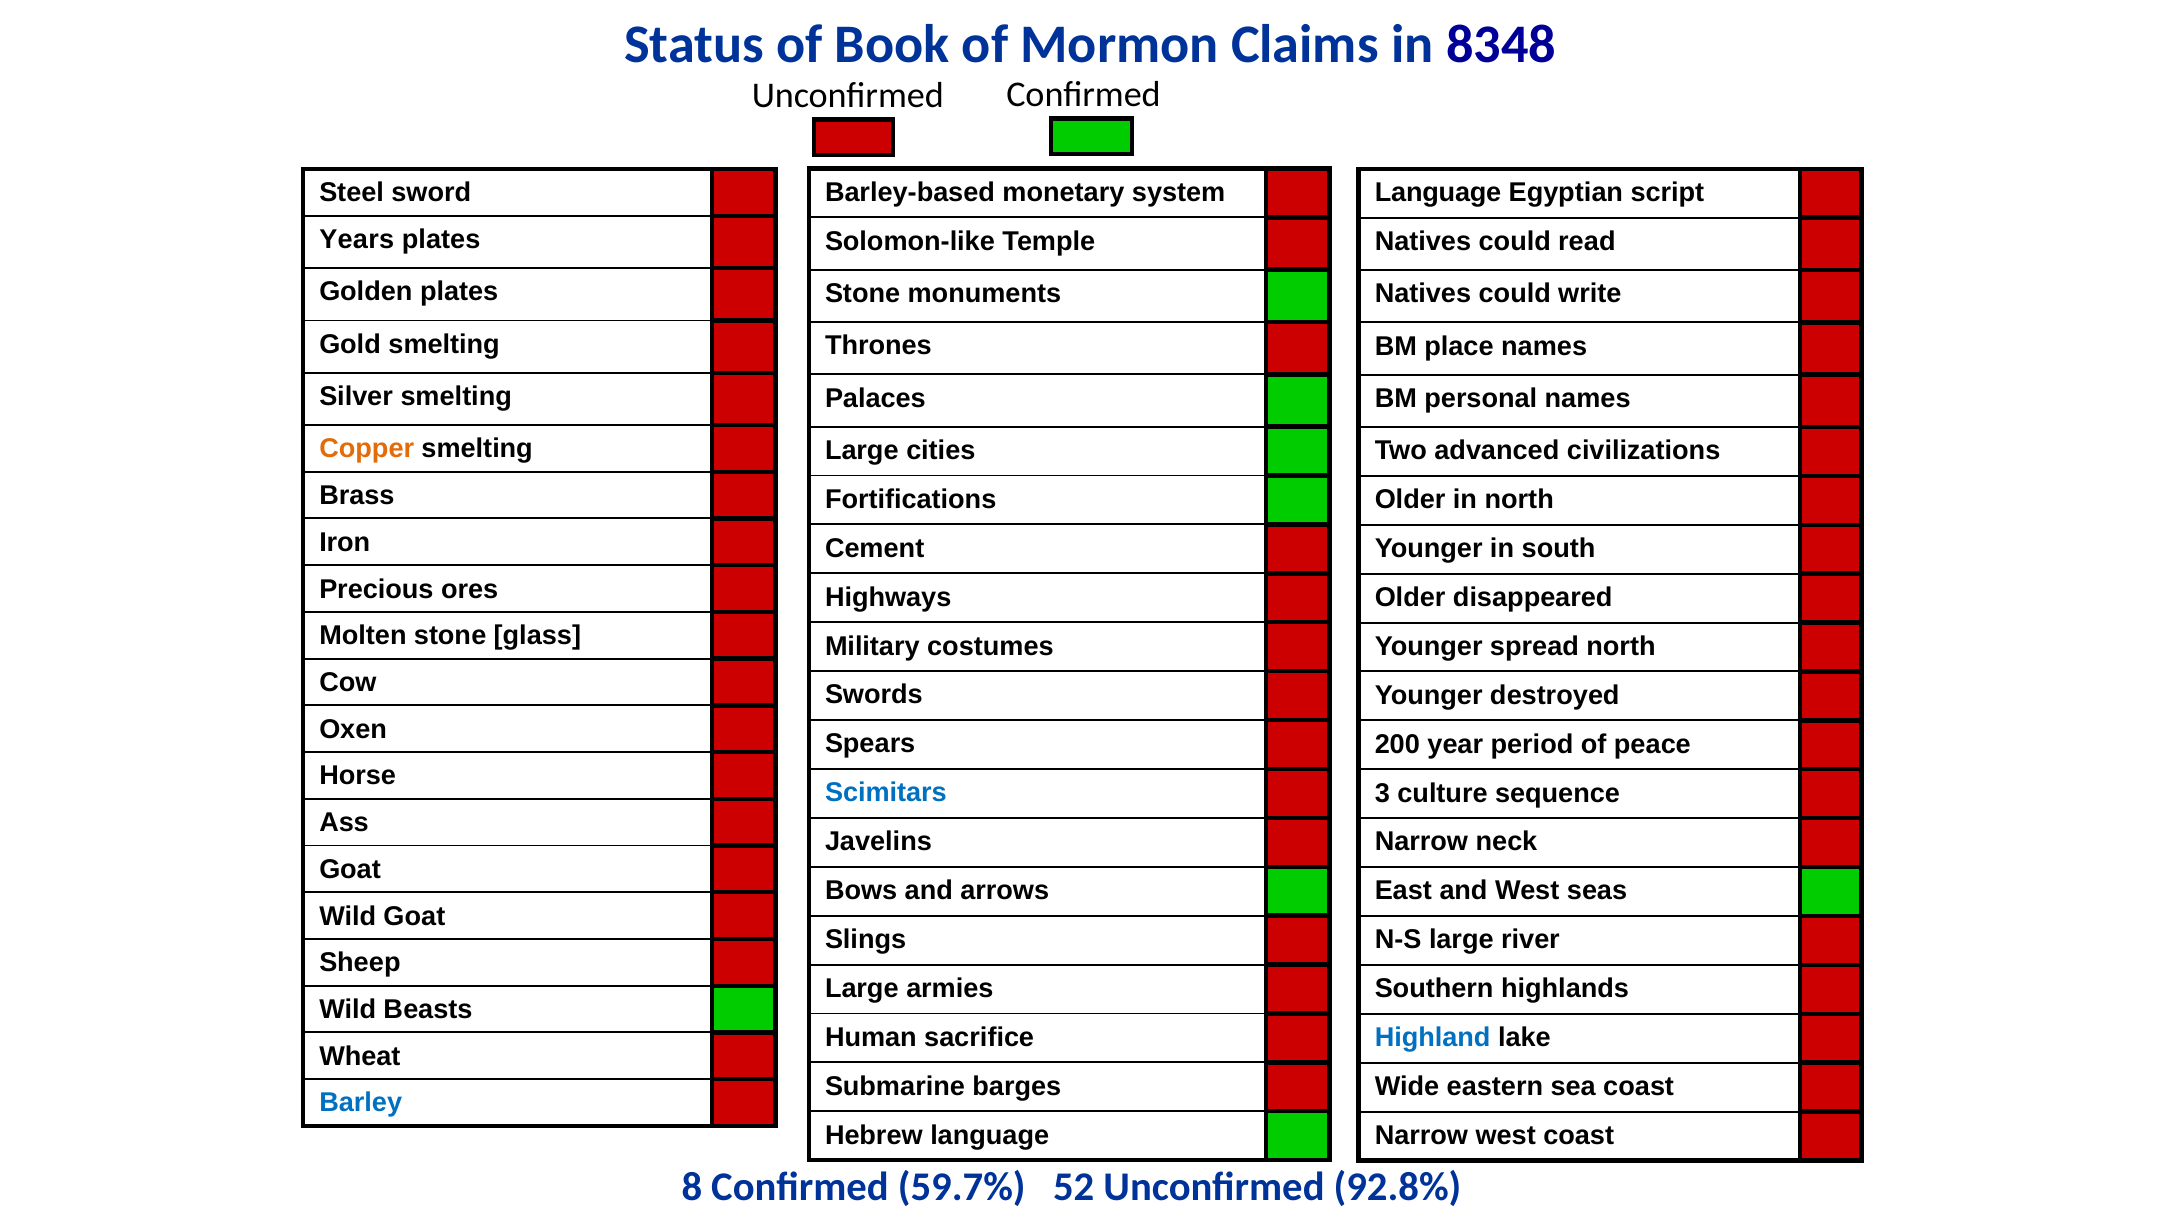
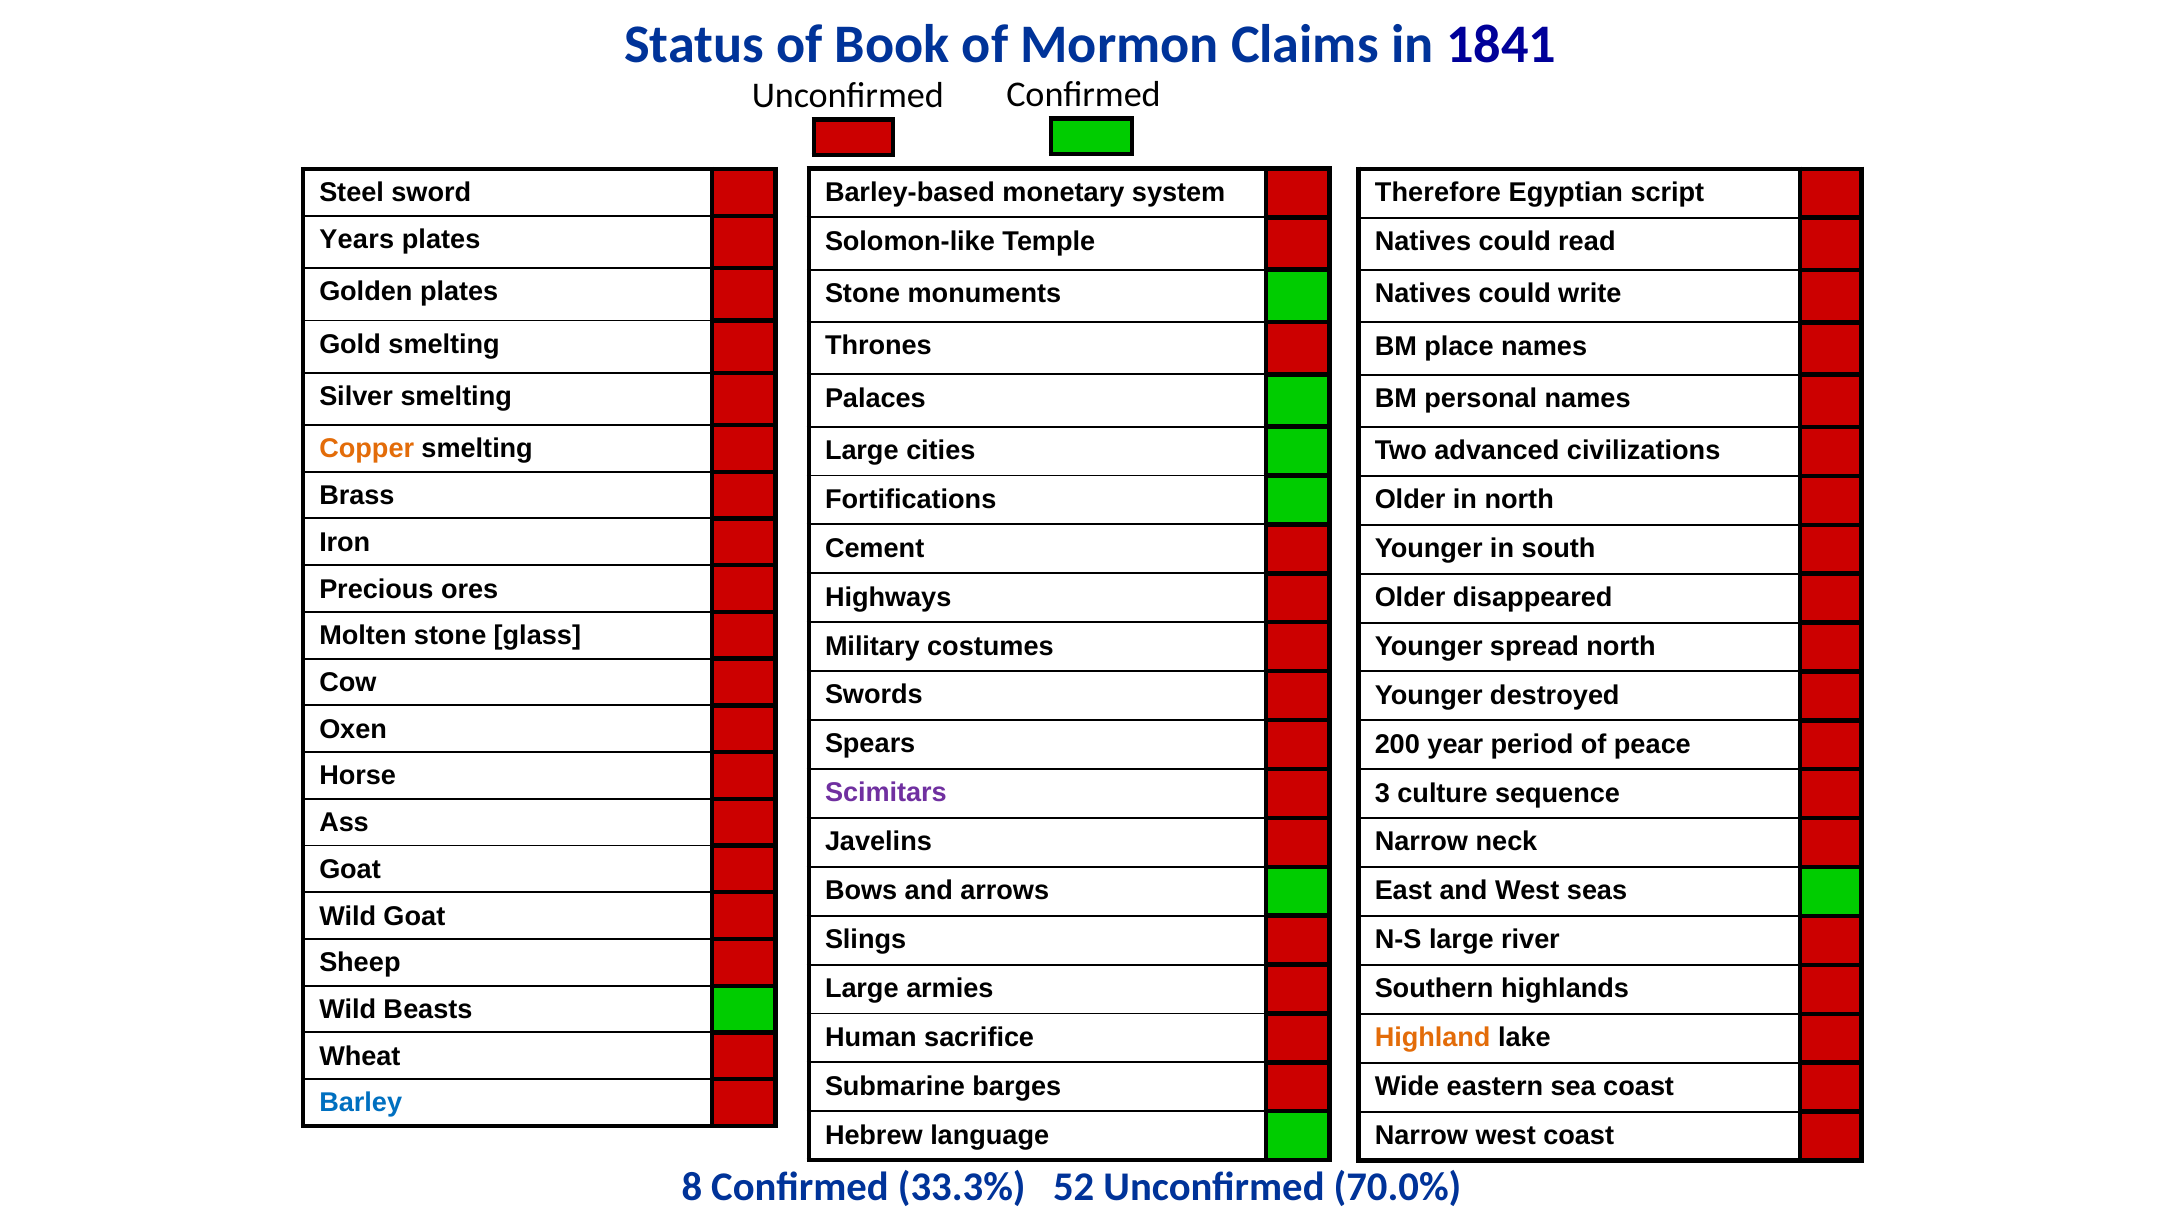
8348: 8348 -> 1841 (1501, 44)
Language: Language -> Therefore (1438, 193)
Scimitars colour: blue -> purple (886, 793)
Highland colour: blue -> orange (1433, 1038)
59.7%: 59.7% -> 33.3% (962, 1187)
92.8%: 92.8% -> 70.0% (1398, 1187)
